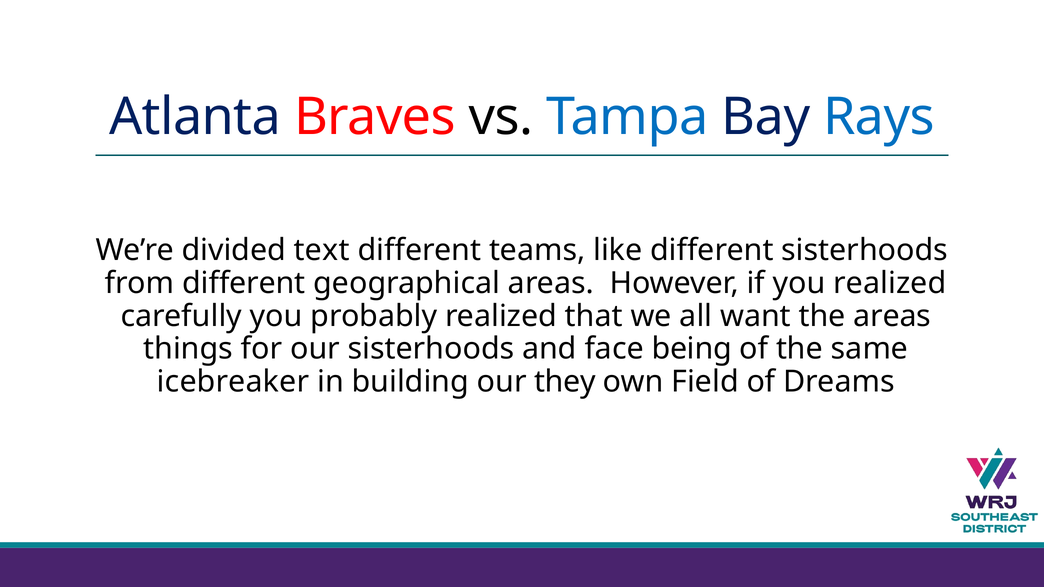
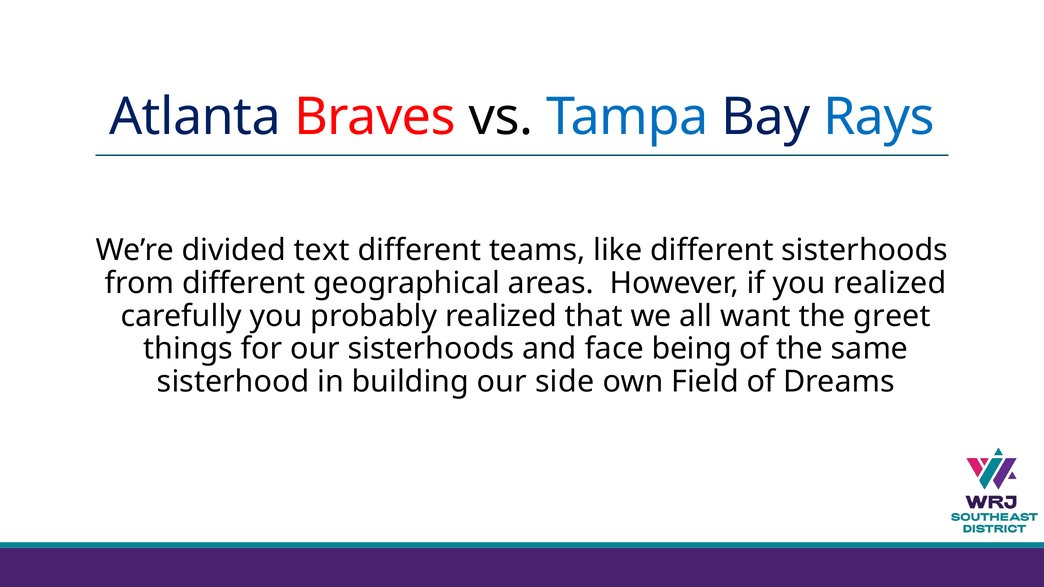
the areas: areas -> greet (892, 316)
icebreaker: icebreaker -> sisterhood (233, 382)
they: they -> side (565, 382)
